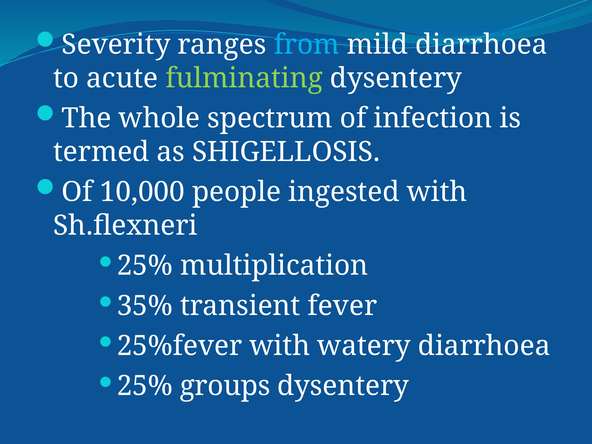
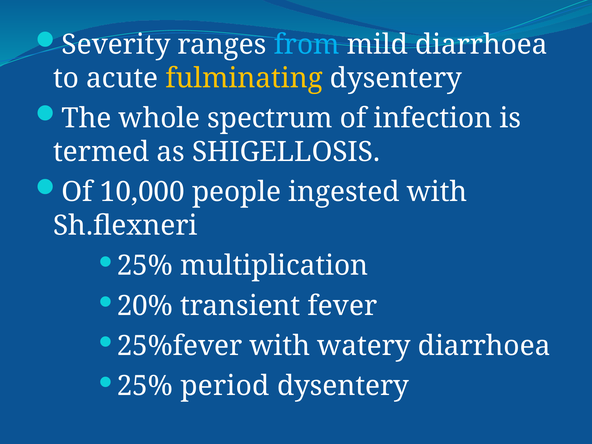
fulminating colour: light green -> yellow (244, 78)
35%: 35% -> 20% (145, 306)
groups: groups -> period (225, 386)
